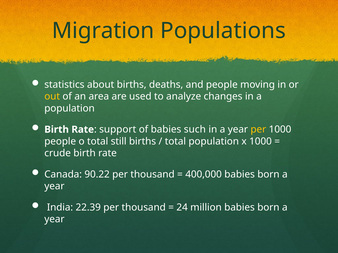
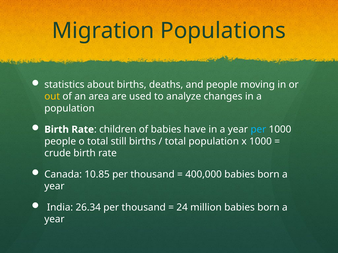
support: support -> children (118, 130)
such: such -> have (195, 130)
per colour: yellow -> light blue (258, 130)
90.22: 90.22 -> 10.85 (97, 175)
22.39: 22.39 -> 26.34 (88, 208)
